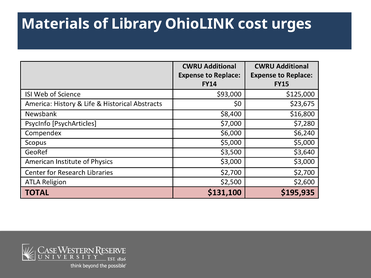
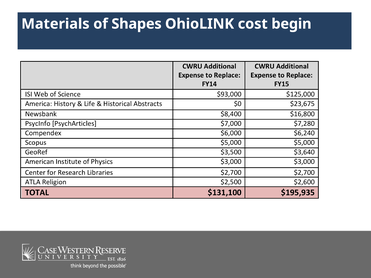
Library: Library -> Shapes (137, 24)
urges: urges -> begin (291, 24)
